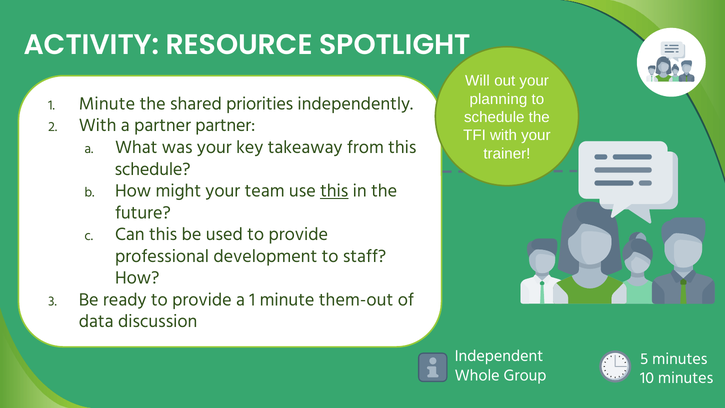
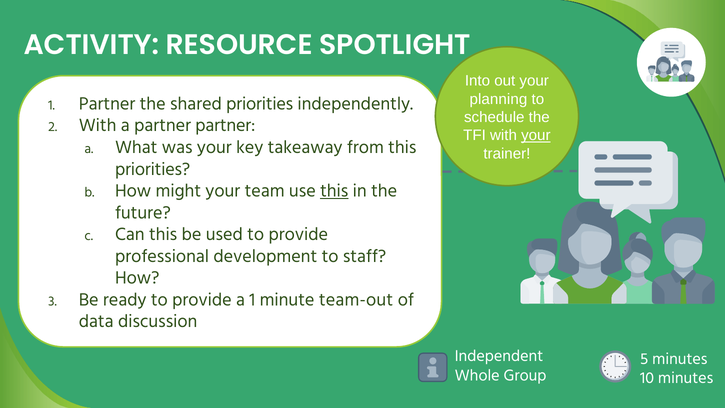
Will: Will -> Into (477, 81)
Minute: Minute -> Partner (107, 104)
your underline: none -> present (536, 135)
schedule: schedule -> priorities (153, 169)
them-out: them-out -> team-out (356, 299)
